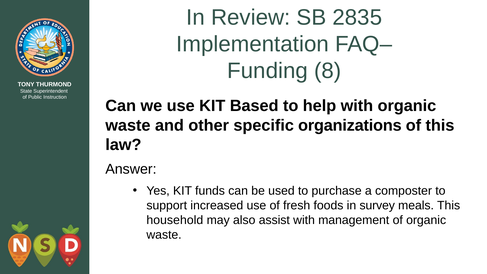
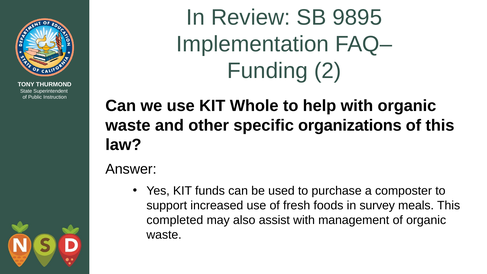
2835: 2835 -> 9895 (357, 17)
8: 8 -> 2 (328, 71)
Based: Based -> Whole (254, 106)
household: household -> completed (175, 220)
